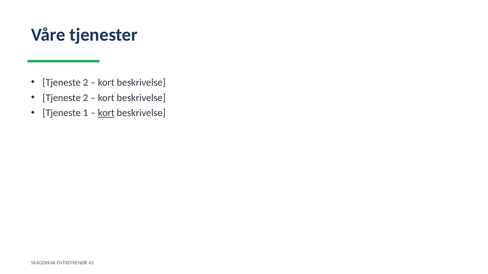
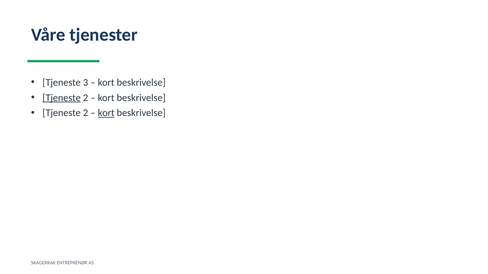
2: 2 -> 3 (86, 83)
Tjeneste underline: none -> present (62, 98)
1: 1 -> 2 (86, 113)
